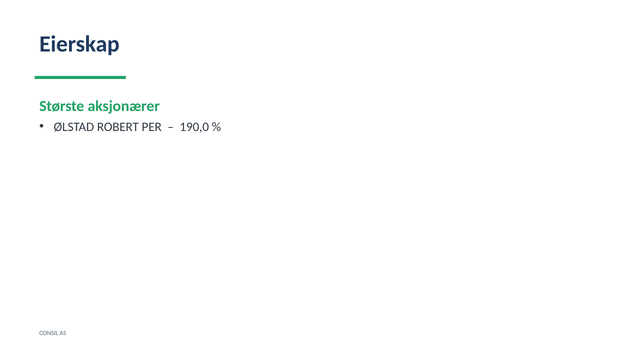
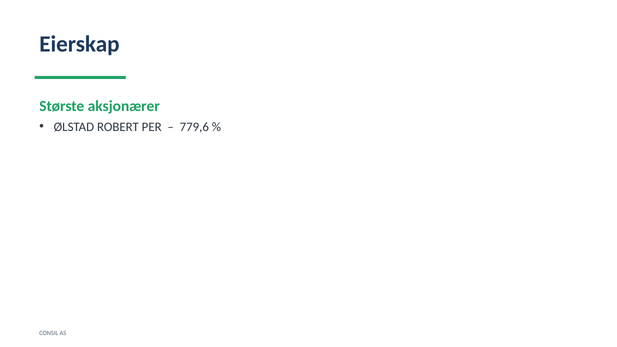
190,0: 190,0 -> 779,6 (194, 127)
